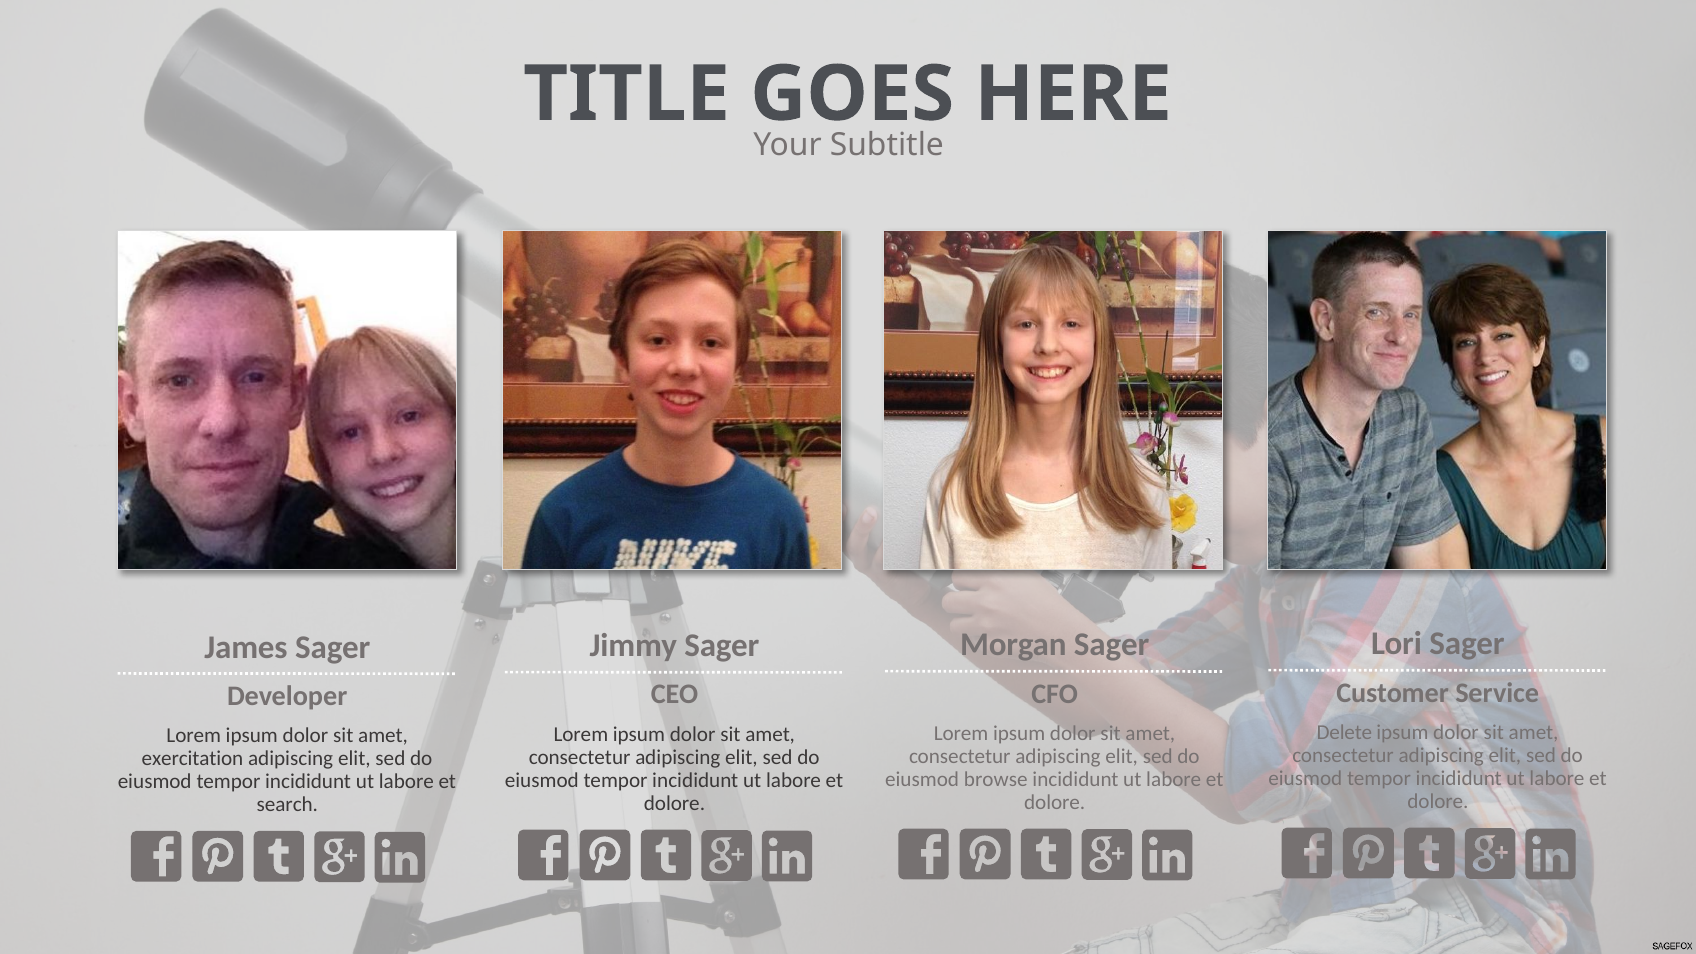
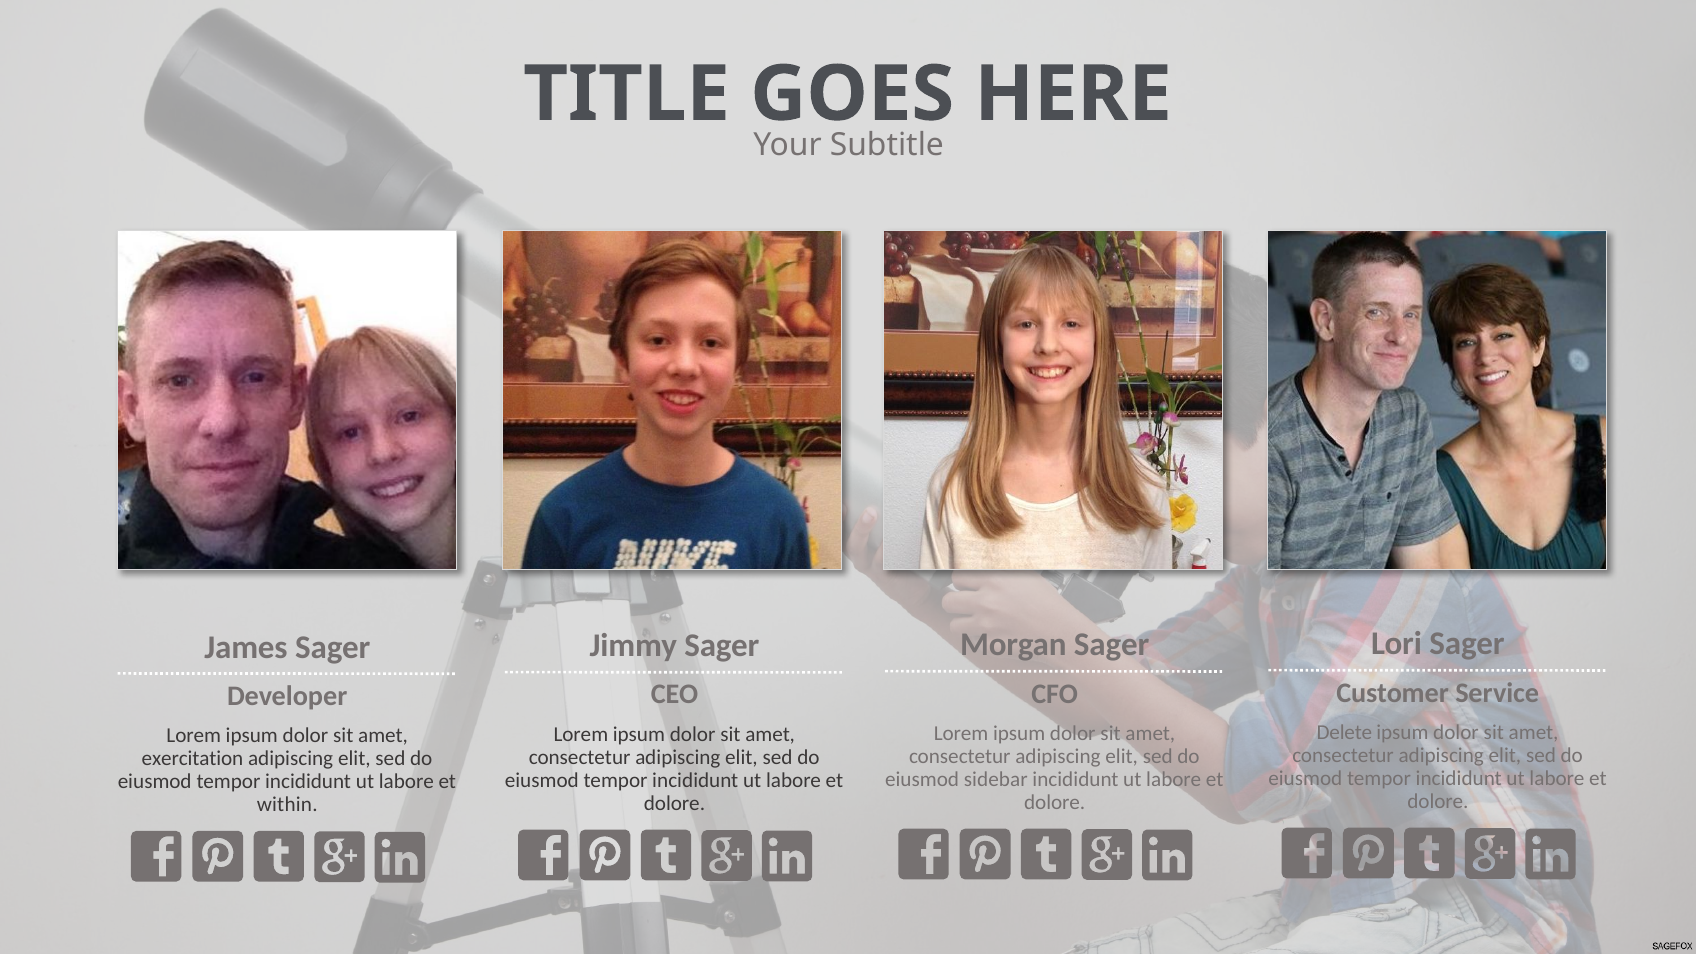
browse: browse -> sidebar (996, 779)
search: search -> within (287, 804)
